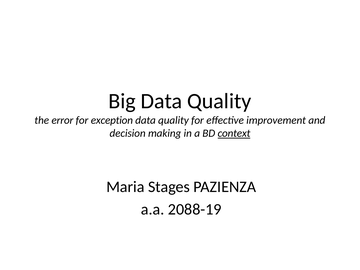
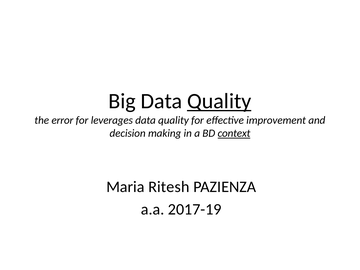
Quality underline: none -> present (219, 101)
exception: exception -> leverages (112, 120)
Stages: Stages -> Ritesh (169, 187)
2088-19: 2088-19 -> 2017-19 (195, 209)
